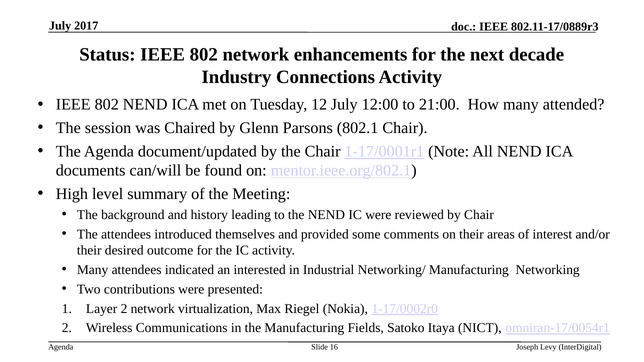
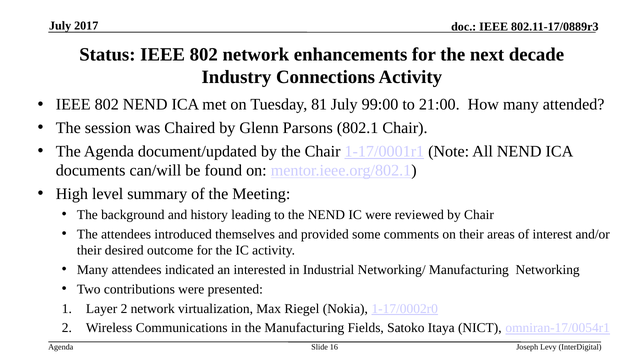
12: 12 -> 81 (319, 105)
12:00: 12:00 -> 99:00 (380, 105)
